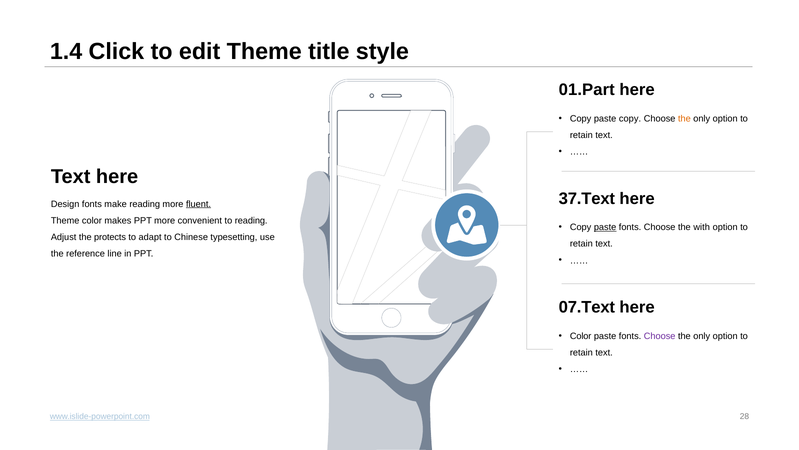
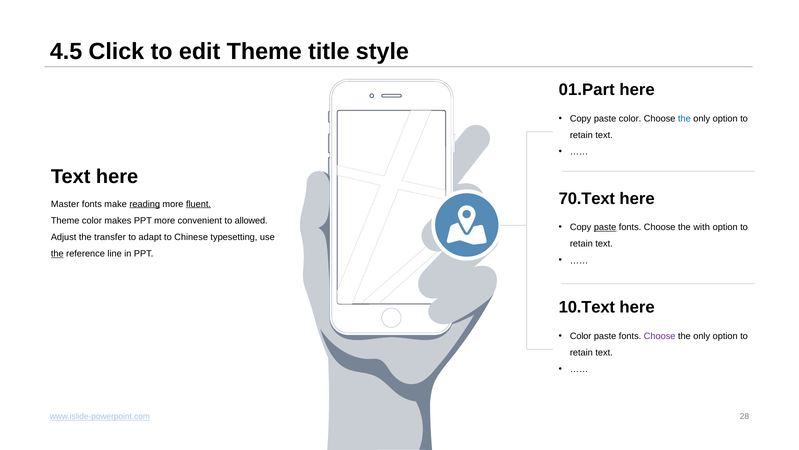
1.4: 1.4 -> 4.5 (66, 52)
paste copy: copy -> color (630, 119)
the colour: orange -> blue (684, 119)
37.Text: 37.Text -> 70.Text (587, 198)
Design: Design -> Master (65, 204)
reading underline: none -> present (145, 204)
to reading: reading -> allowed (251, 220)
protects: protects -> transfer (110, 237)
the underline: none -> present (57, 253)
07.Text: 07.Text -> 10.Text (587, 307)
